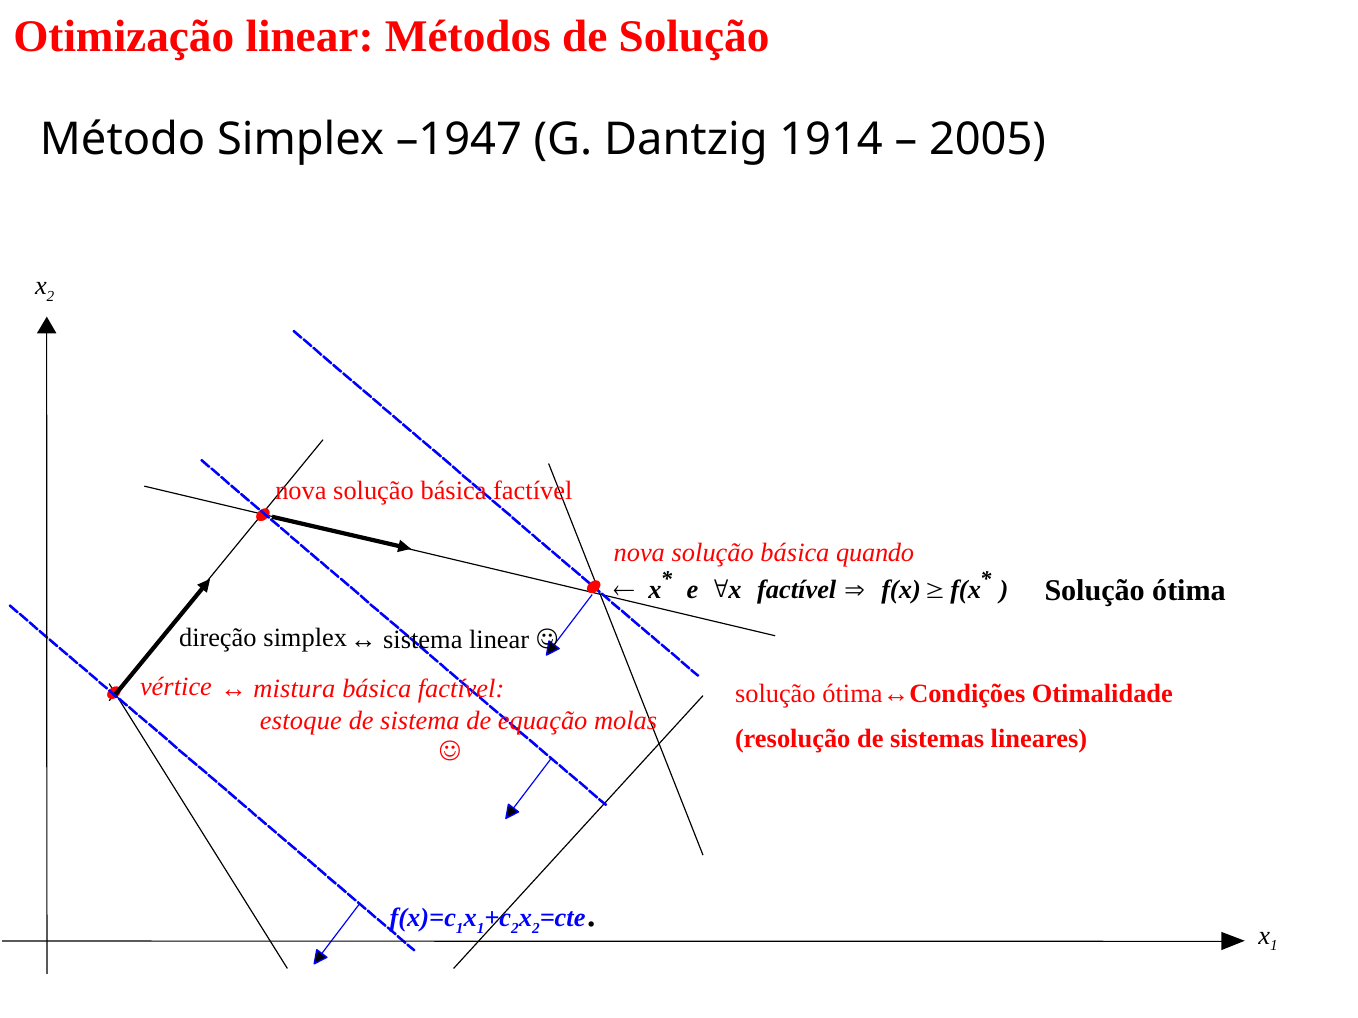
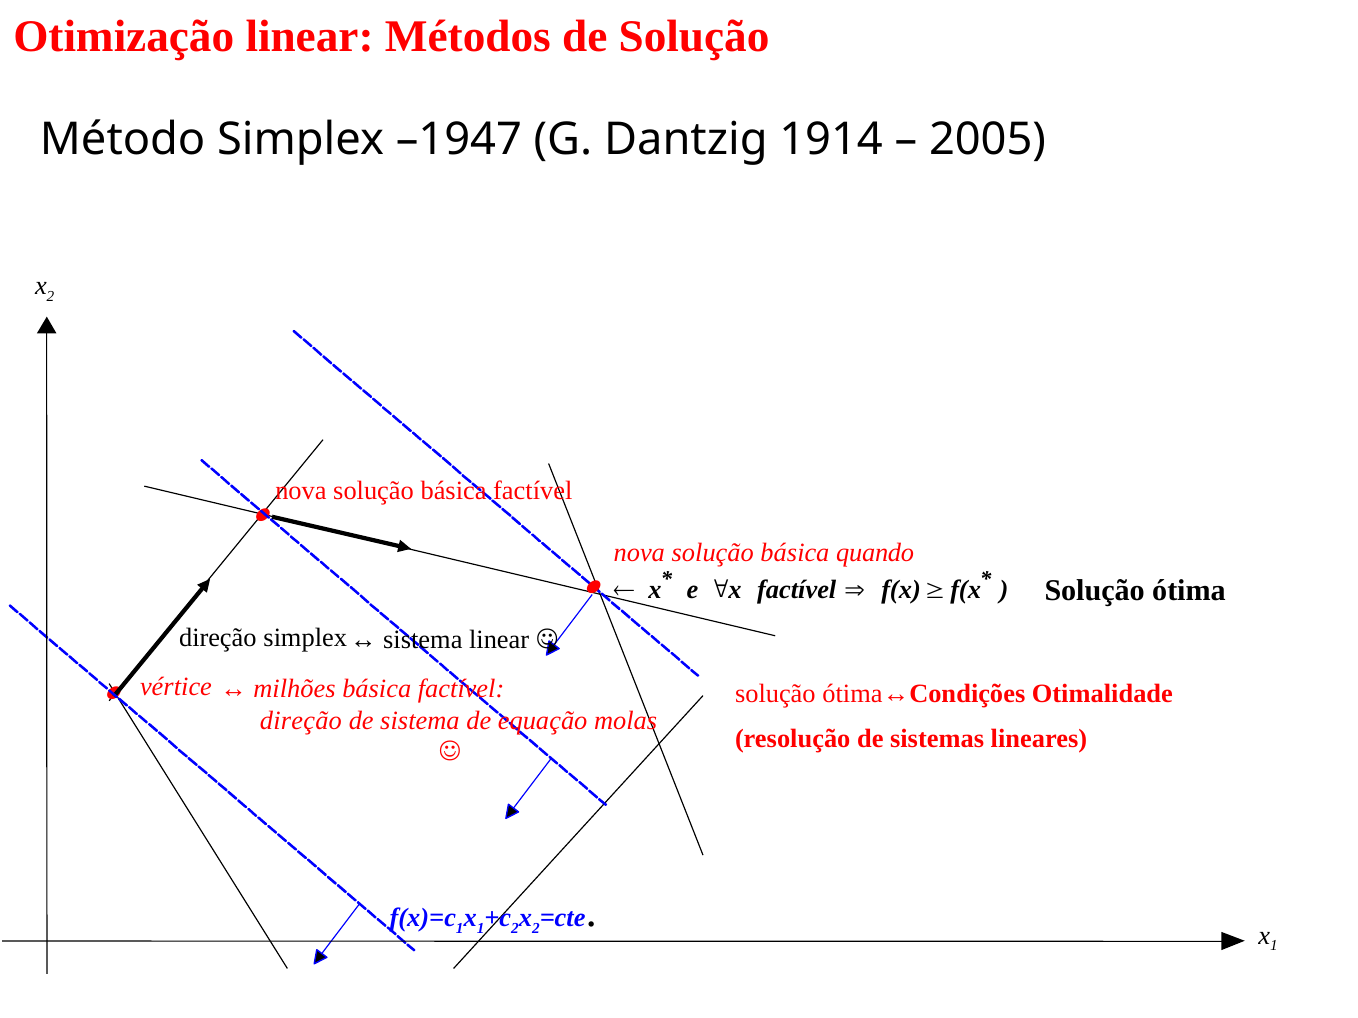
mistura: mistura -> milhões (294, 689)
estoque: estoque -> direção (301, 721)
